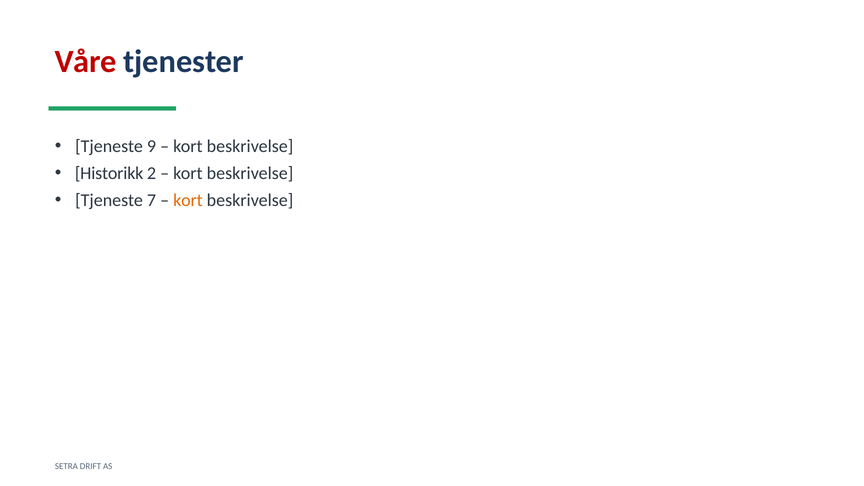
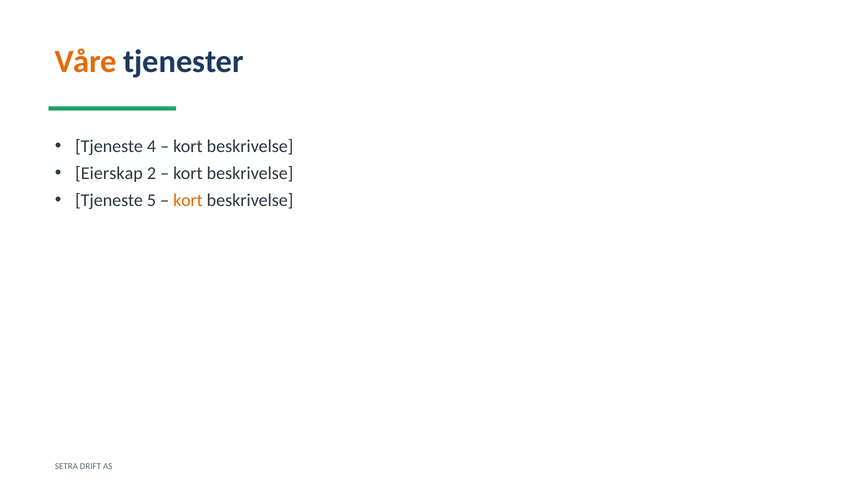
Våre colour: red -> orange (86, 62)
9: 9 -> 4 (151, 146)
Historikk: Historikk -> Eierskap (109, 173)
7: 7 -> 5 (151, 200)
